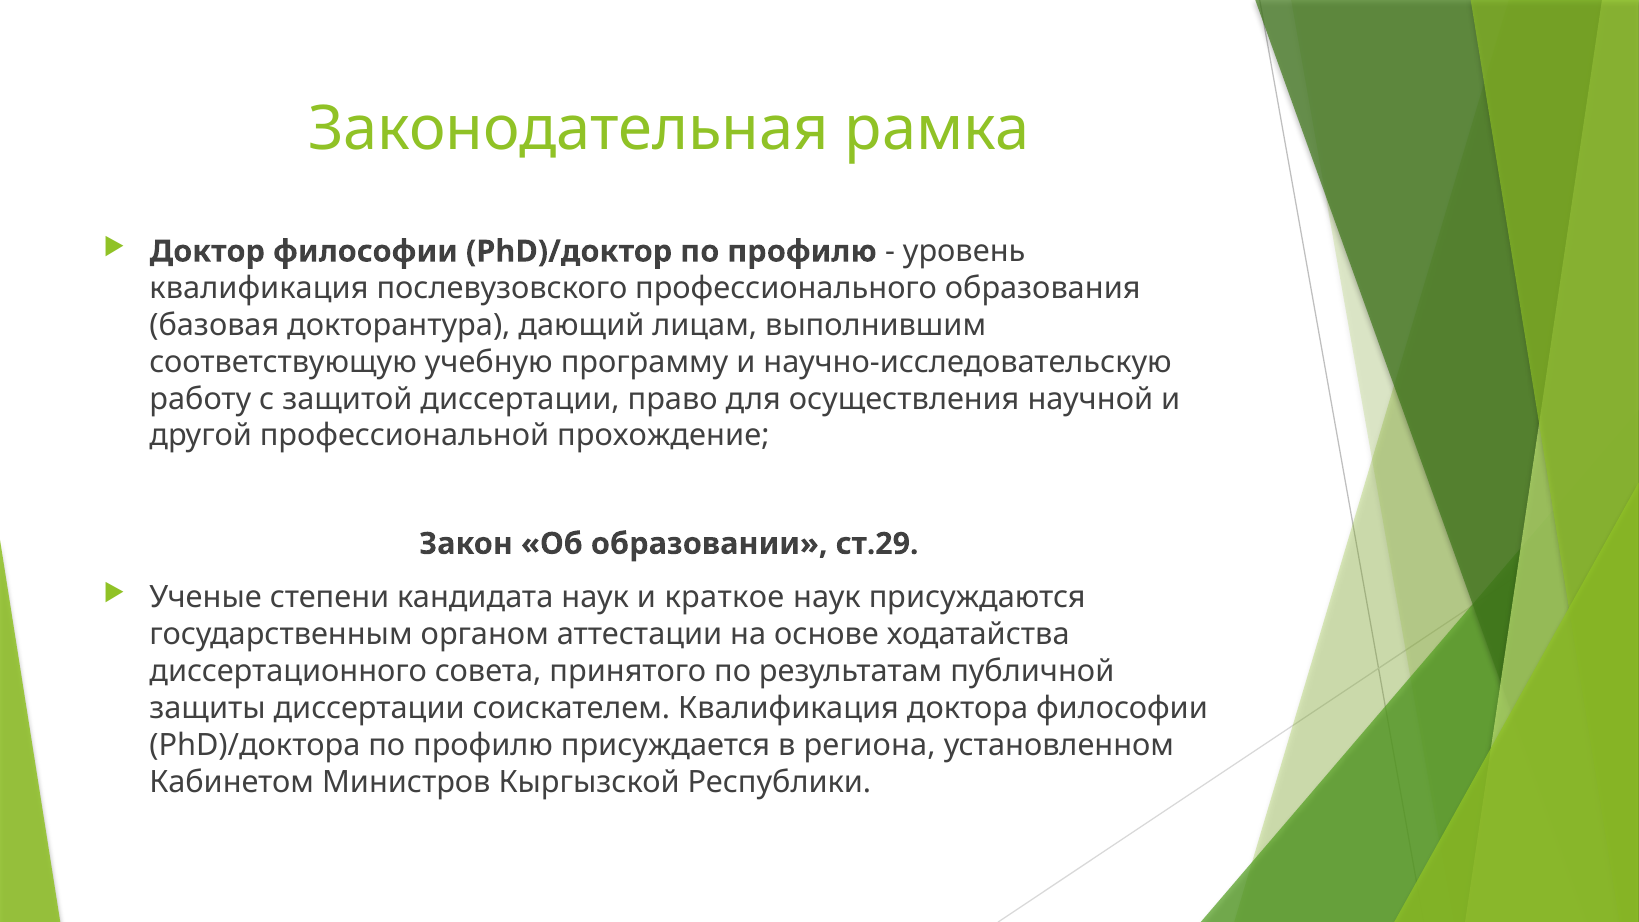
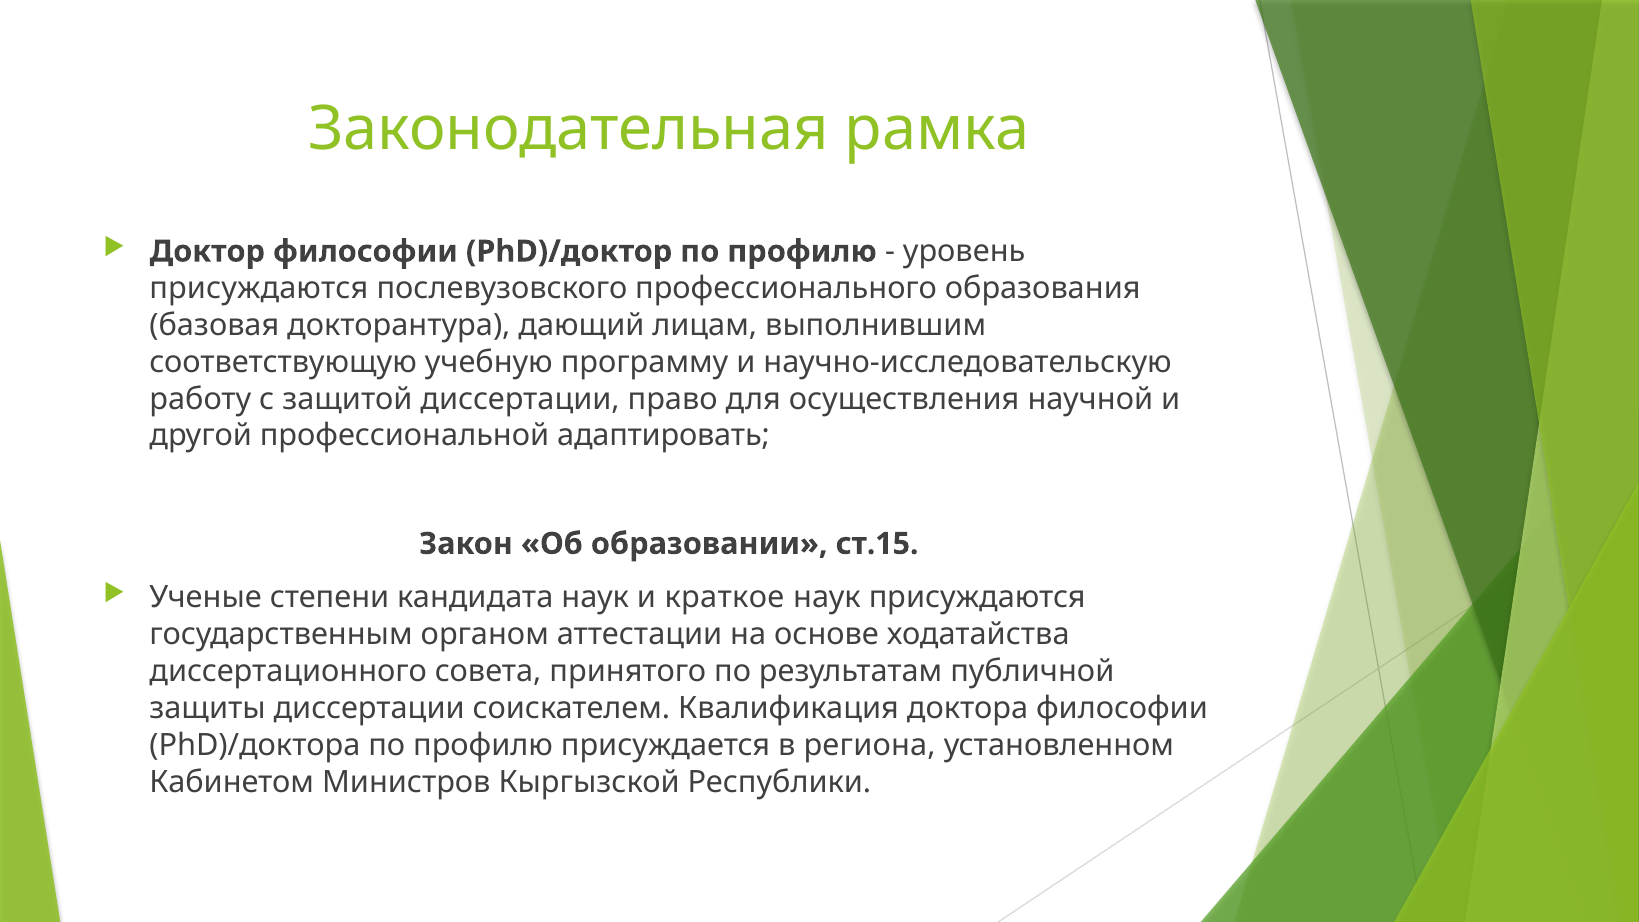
квалификация: квалификация -> присуждаются (259, 288)
прохождение: прохождение -> адаптировать (663, 436)
ст.29: ст.29 -> ст.15 (877, 544)
